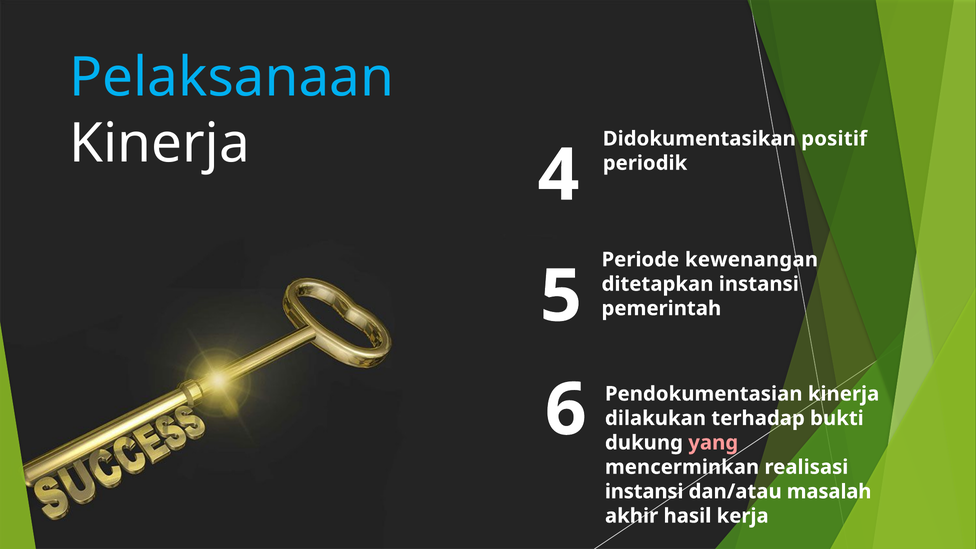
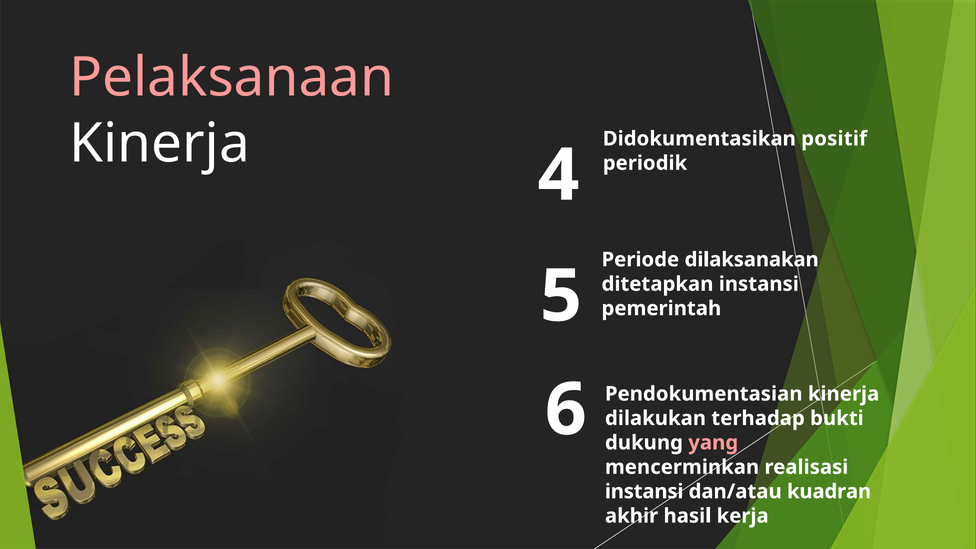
Pelaksanaan colour: light blue -> pink (232, 78)
kewenangan: kewenangan -> dilaksanakan (752, 260)
masalah: masalah -> kuadran (829, 492)
